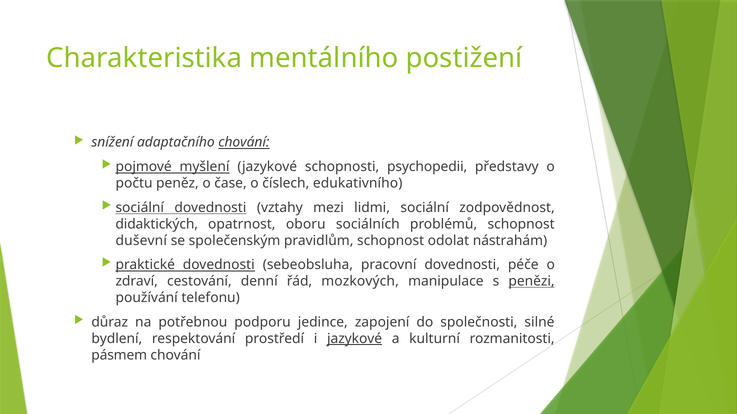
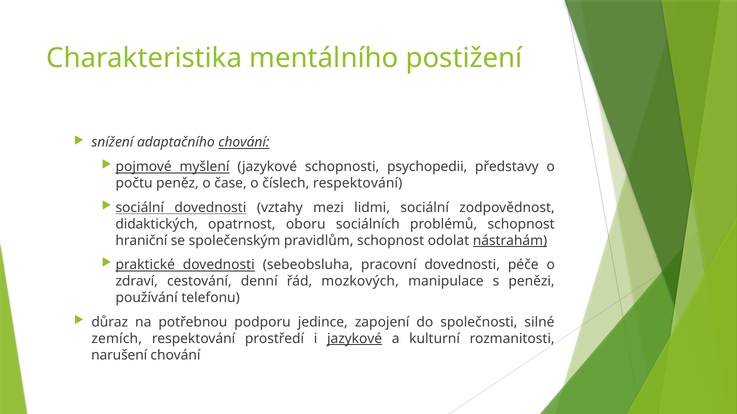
číslech edukativního: edukativního -> respektování (358, 183)
duševní: duševní -> hraniční (141, 241)
nástrahám underline: none -> present (510, 241)
penězi underline: present -> none (532, 282)
bydlení: bydlení -> zemích (117, 339)
pásmem: pásmem -> narušení (119, 356)
